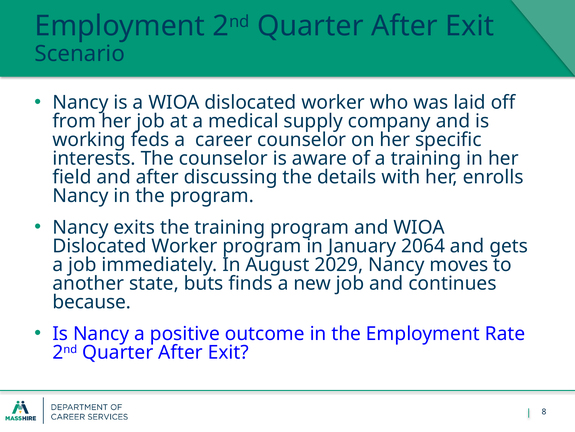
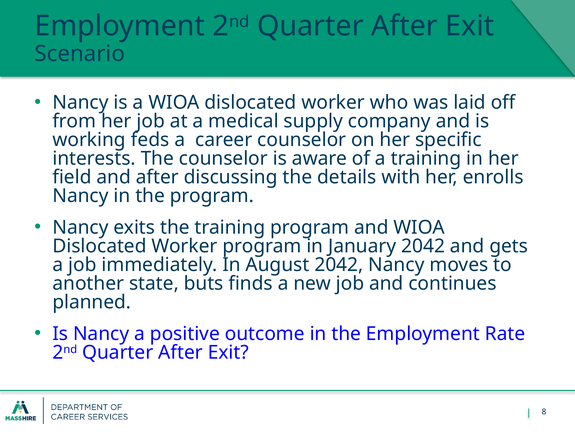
January 2064: 2064 -> 2042 (423, 246)
August 2029: 2029 -> 2042 (339, 264)
because: because -> planned (92, 302)
